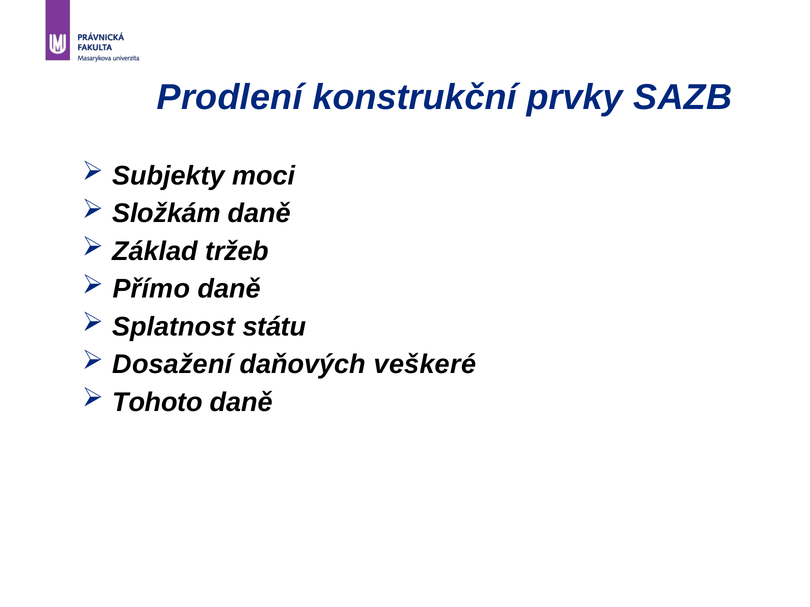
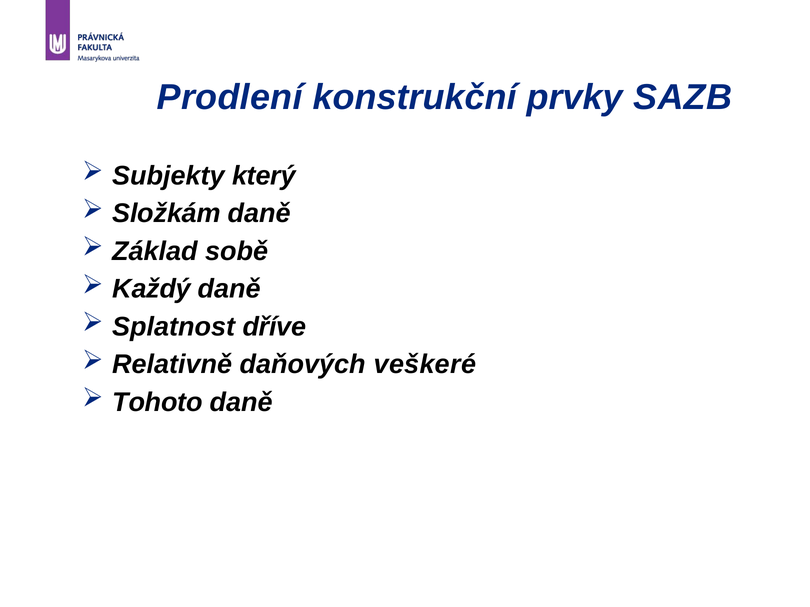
moci: moci -> který (264, 176)
tržeb: tržeb -> sobě (237, 251)
Přímo: Přímo -> Každý (152, 289)
státu: státu -> dříve (274, 327)
Dosažení: Dosažení -> Relativně (172, 365)
